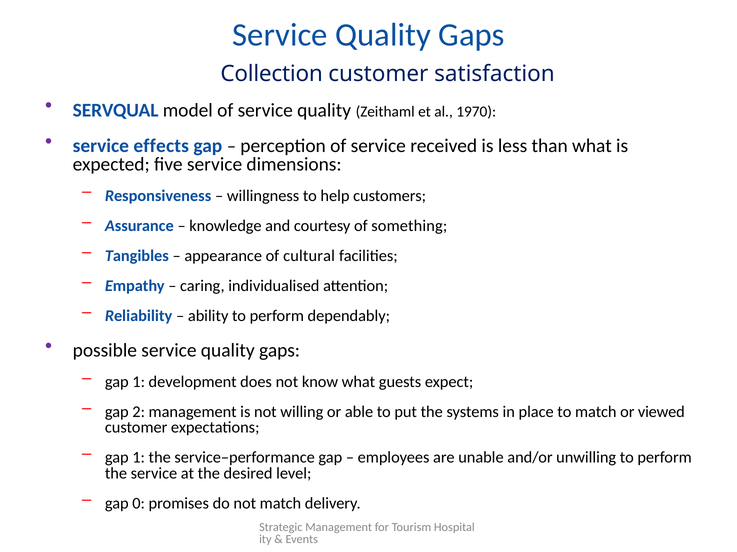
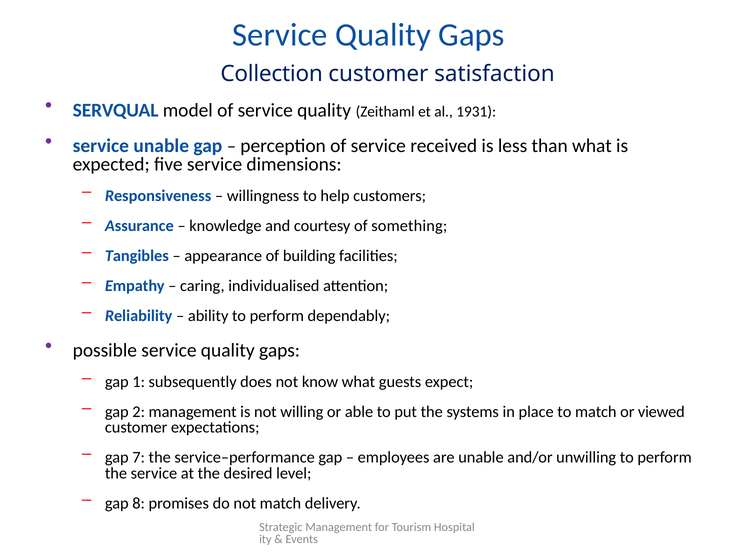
1970: 1970 -> 1931 (476, 112)
service effects: effects -> unable (161, 146)
cultural: cultural -> building (309, 256)
development: development -> subsequently (193, 382)
1: 1 -> 7 (139, 458)
0: 0 -> 8 (139, 504)
